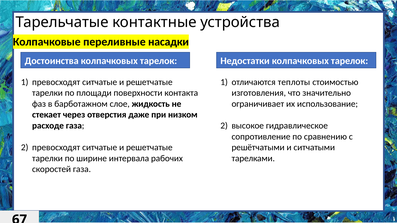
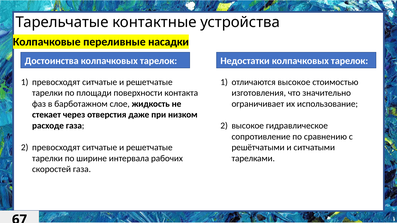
отличаются теплоты: теплоты -> высокое (294, 82)
